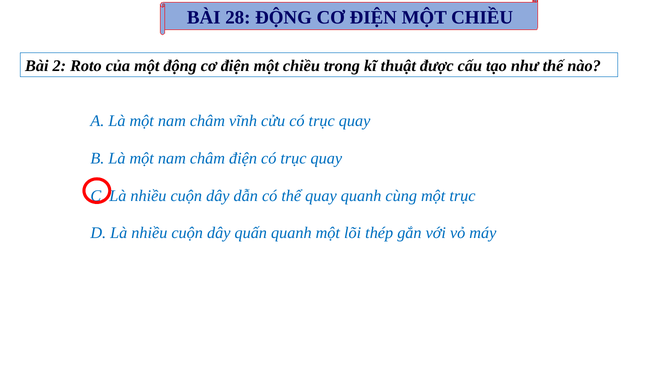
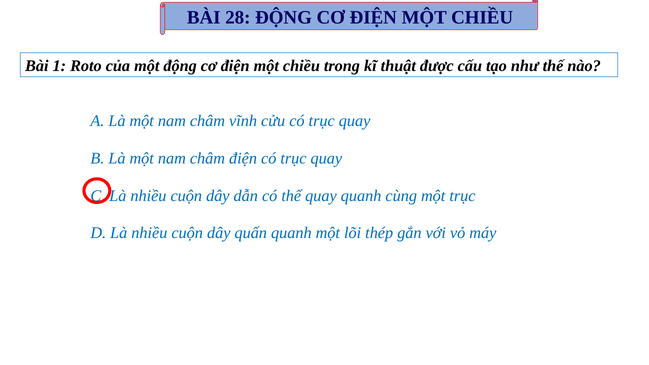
2: 2 -> 1 (59, 66)
